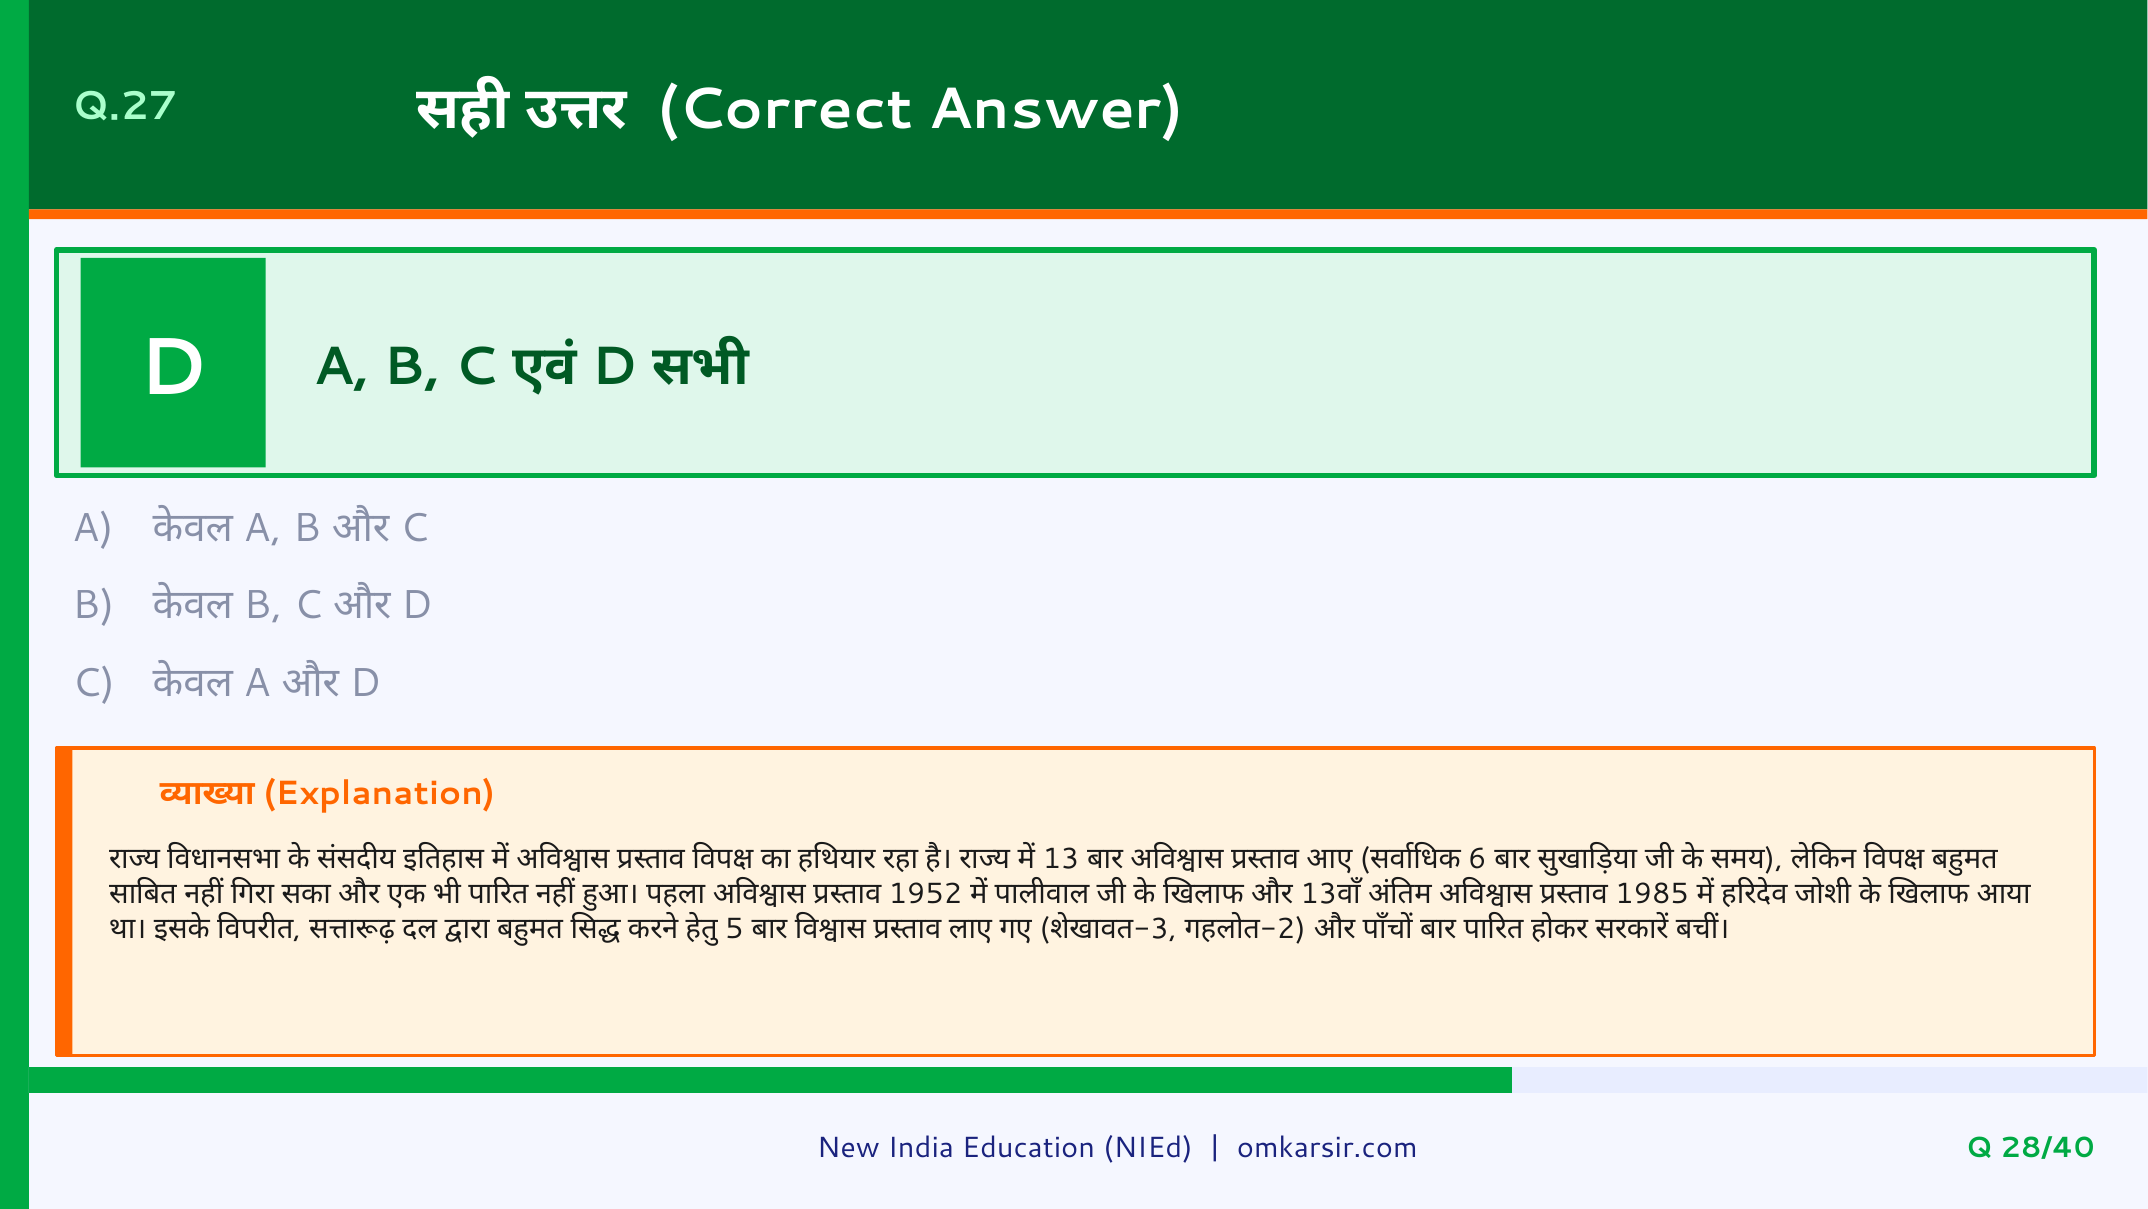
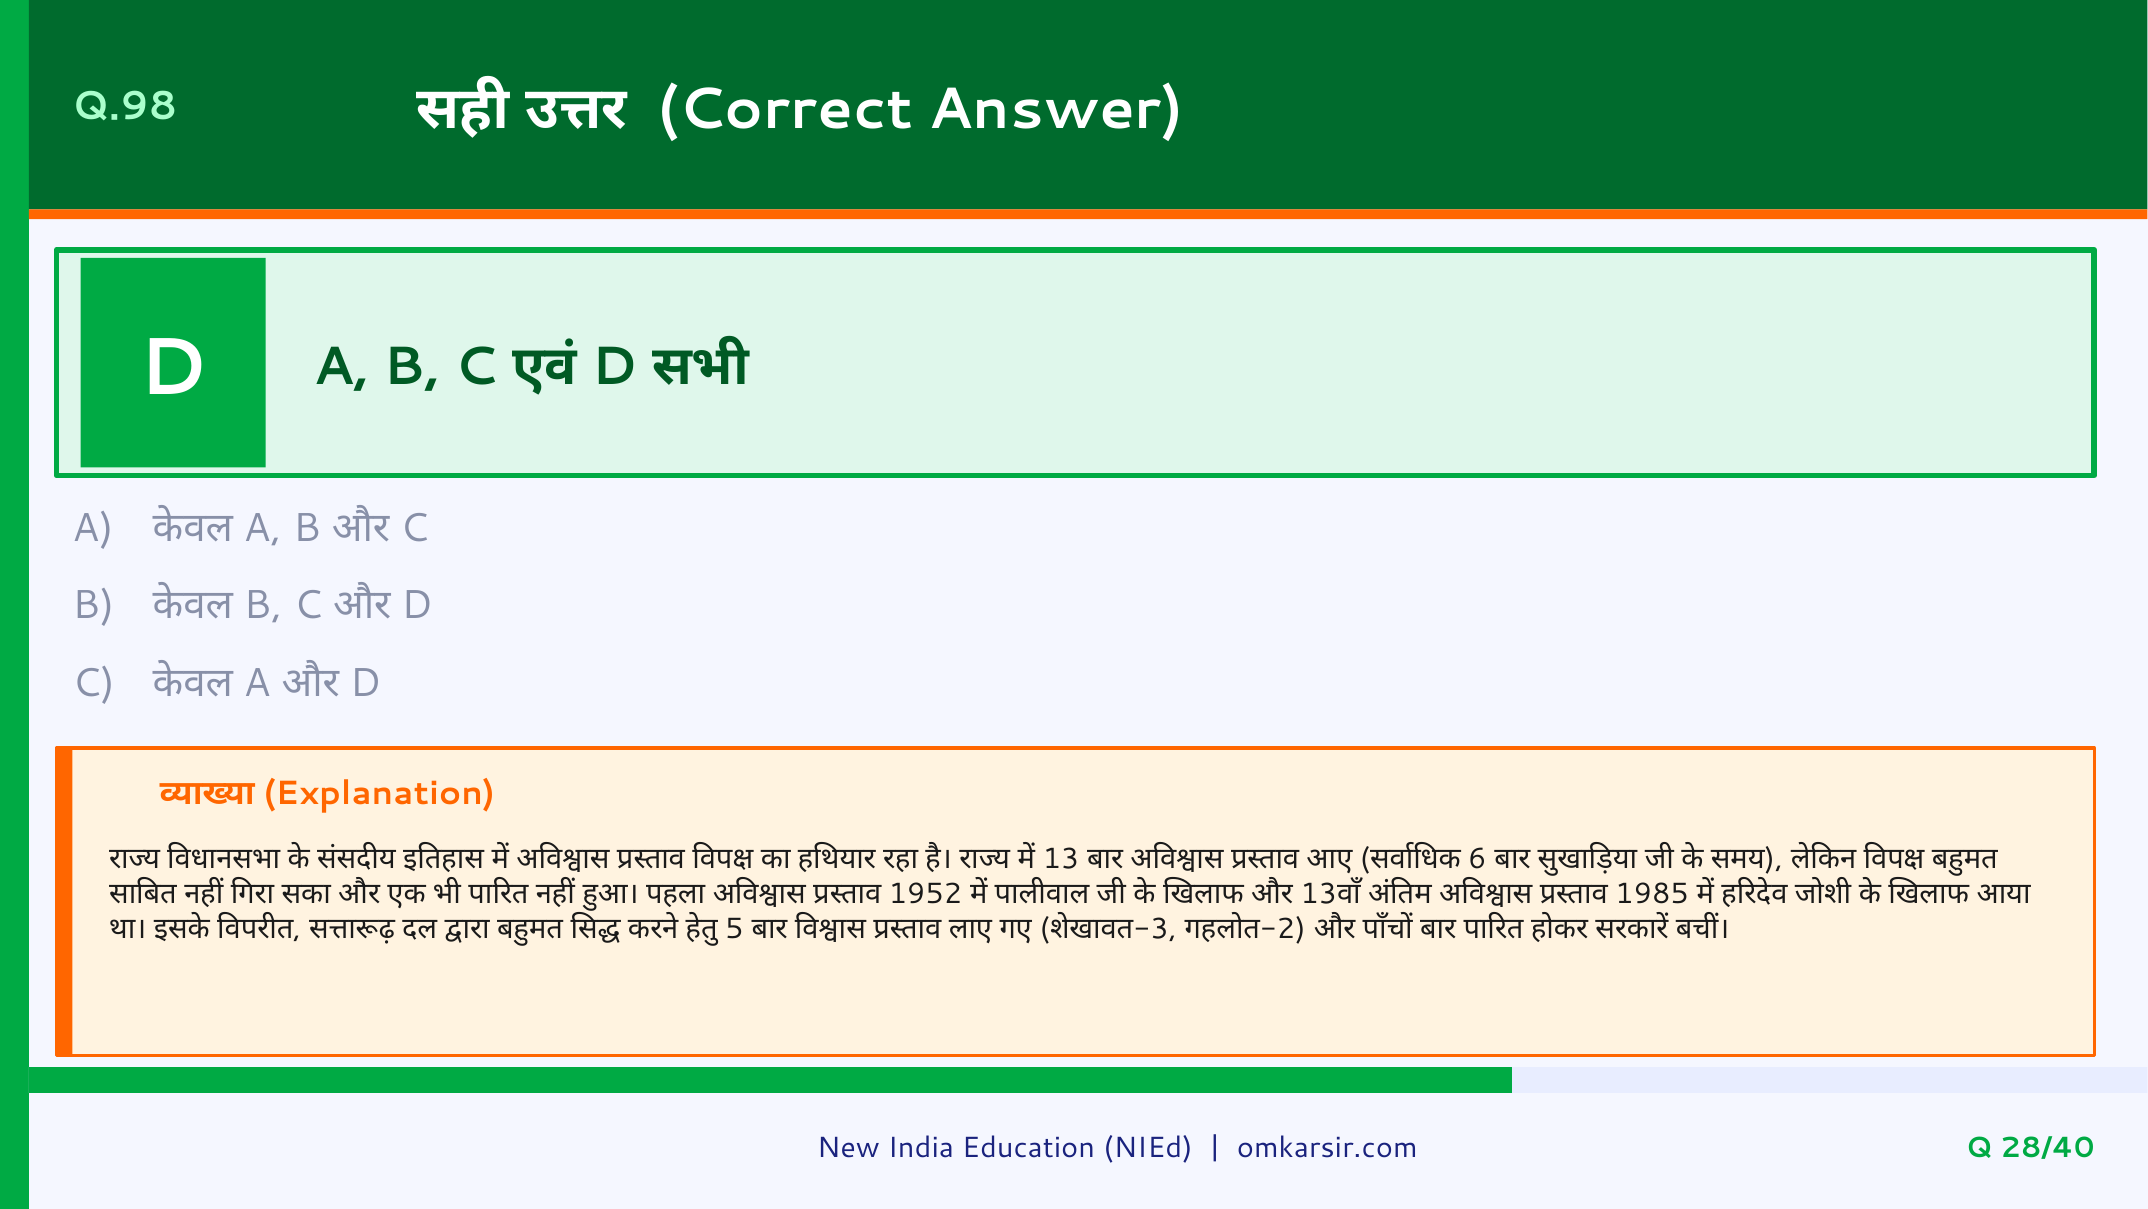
Q.27: Q.27 -> Q.98 (125, 106)
